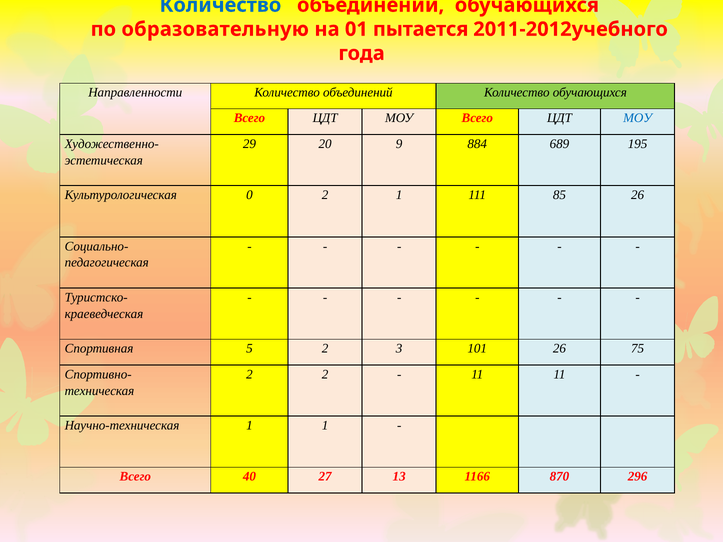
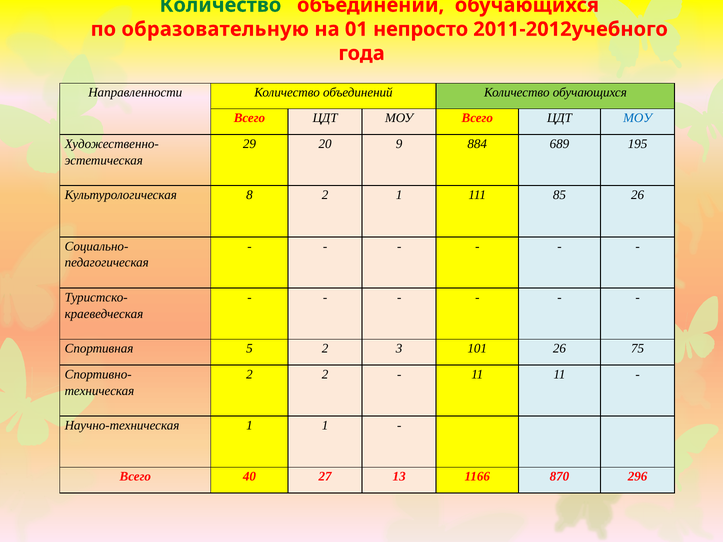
Количество colour: blue -> green (220, 5)
пытается: пытается -> непросто (421, 29)
0: 0 -> 8 (249, 195)
